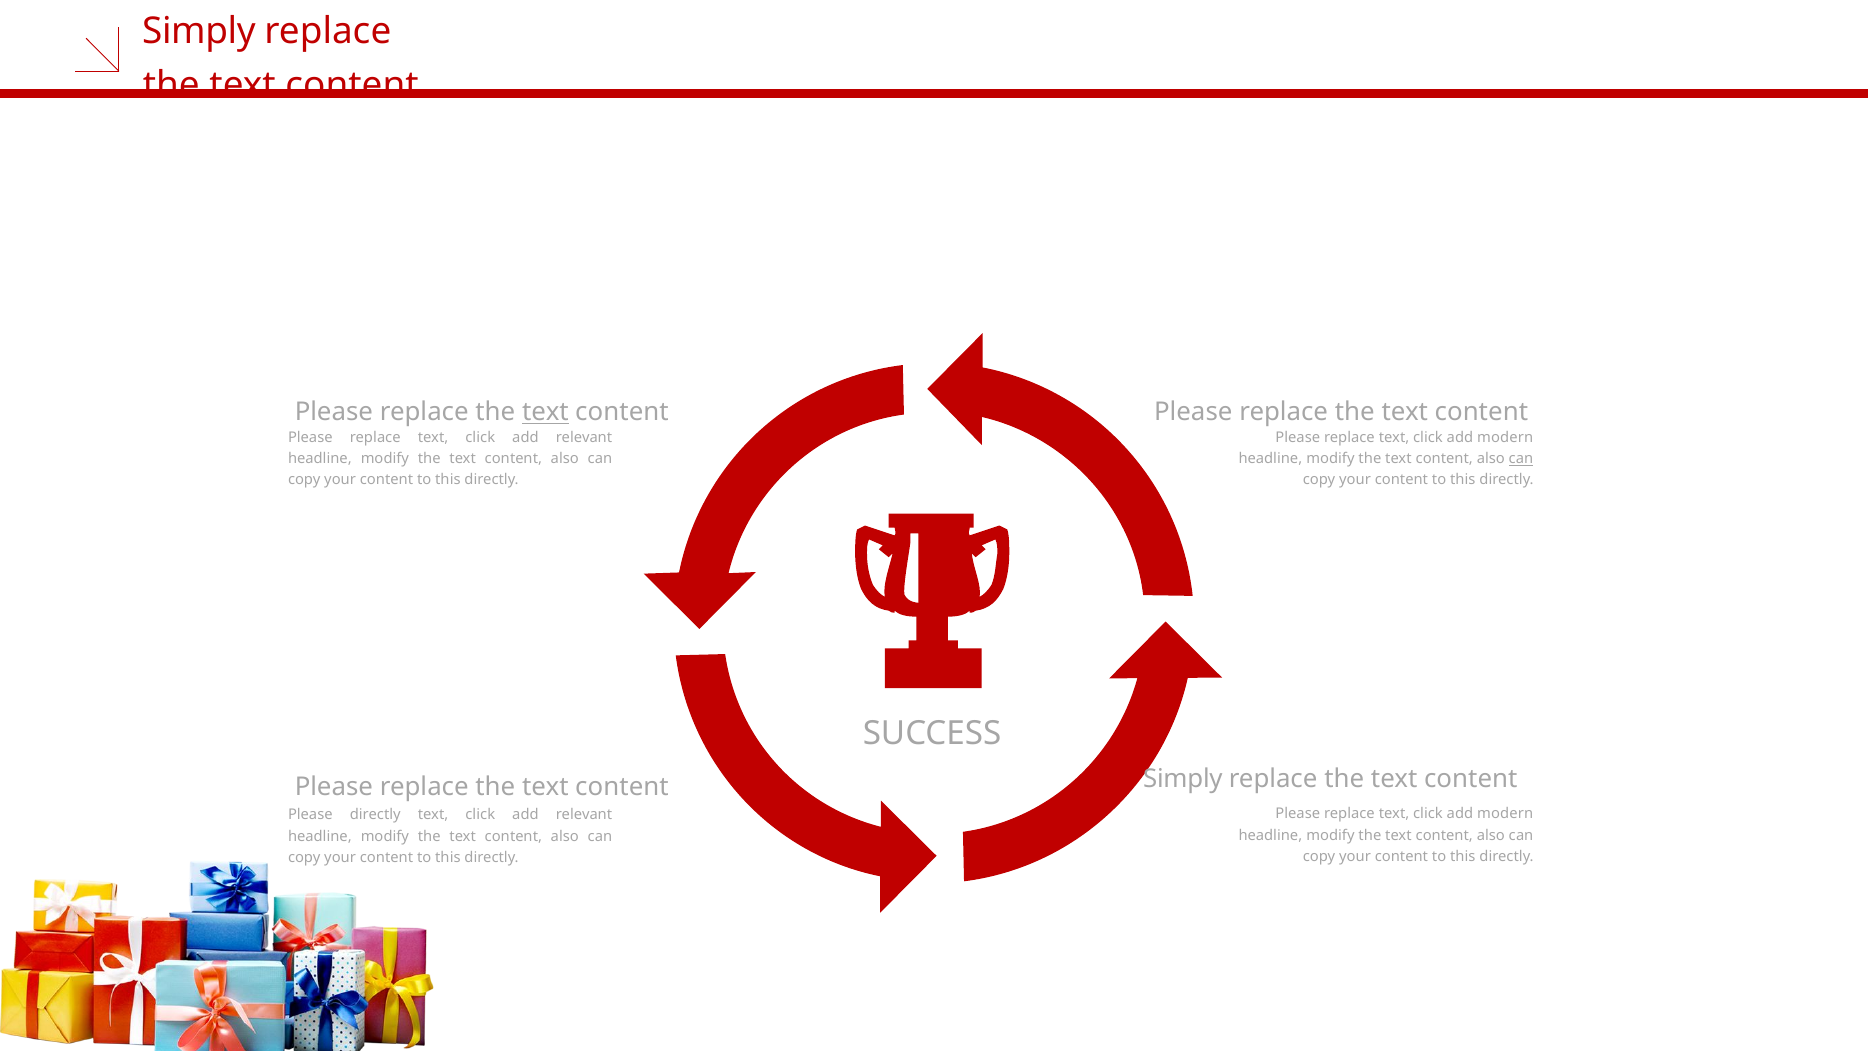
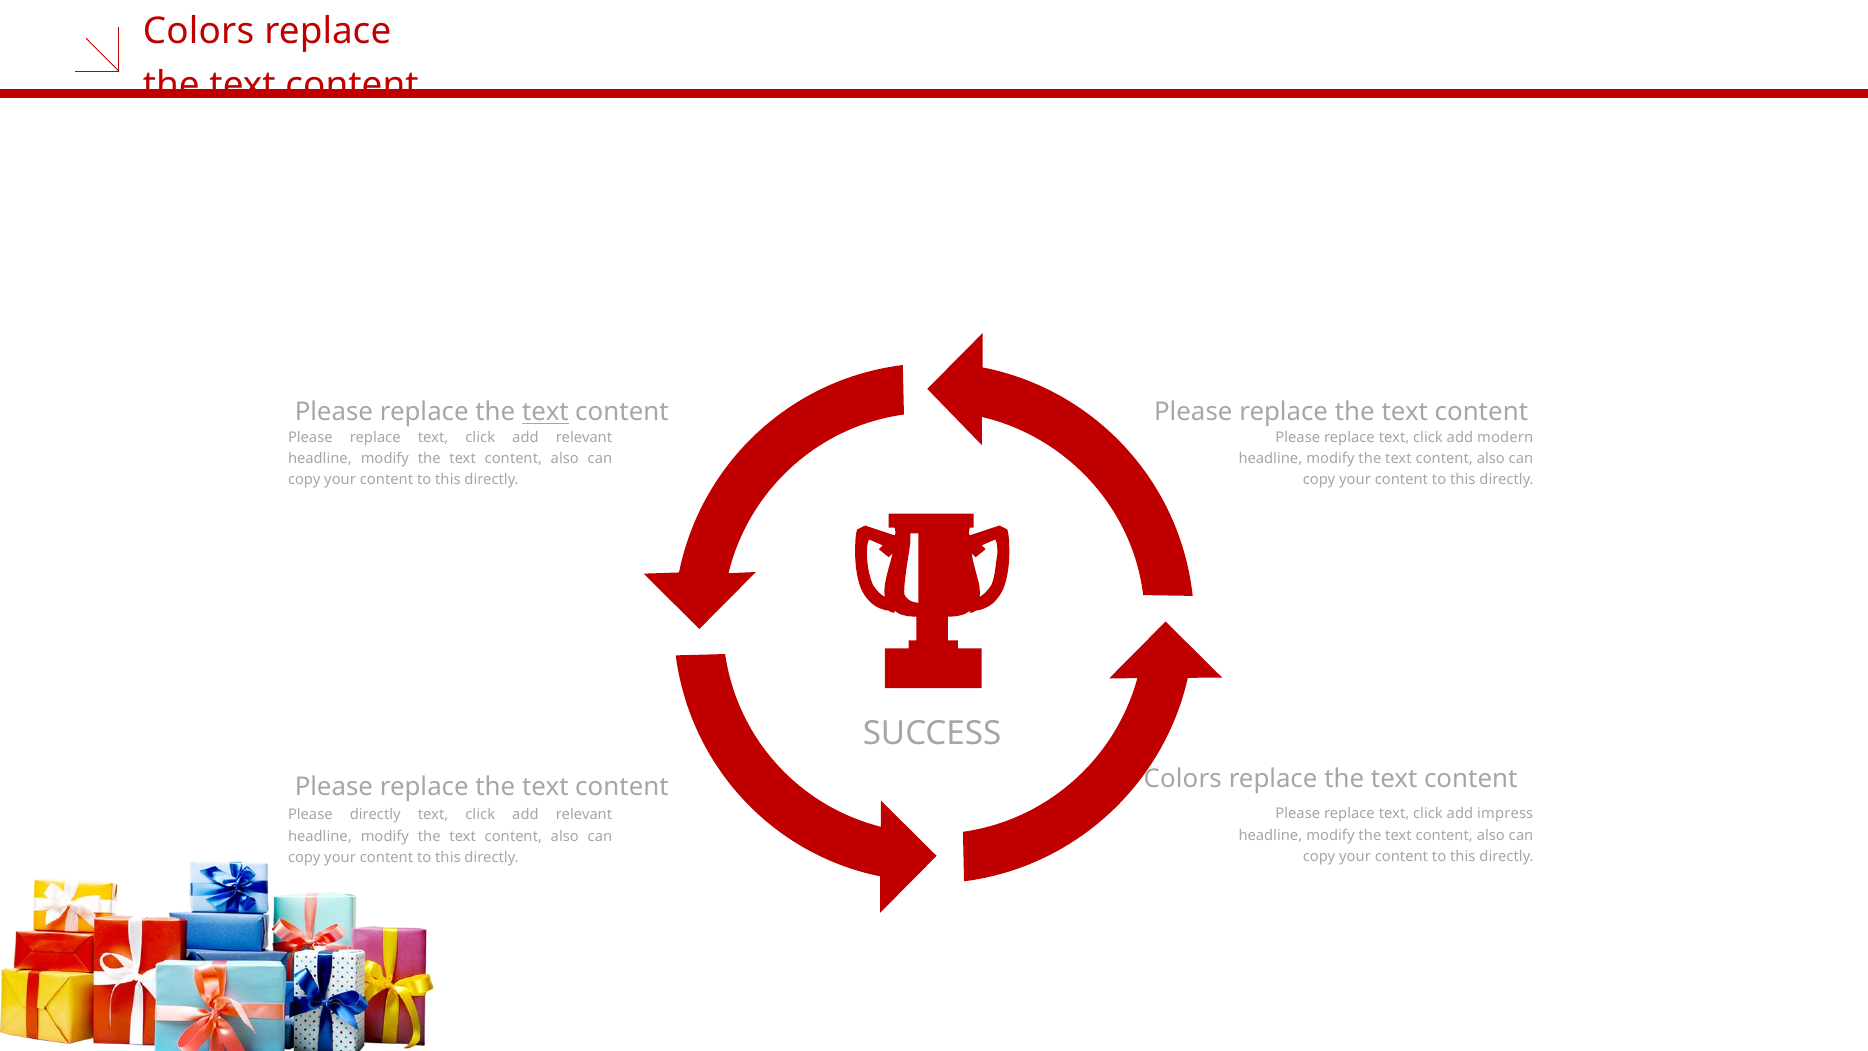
Simply: Simply -> Colors (199, 32)
can underline: present -> none (1521, 459)
Simply: Simply -> Colors (1183, 779)
modern: modern -> impress (1505, 814)
